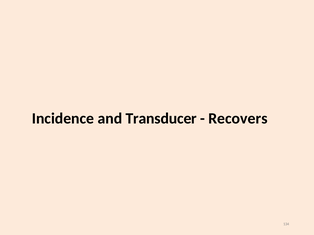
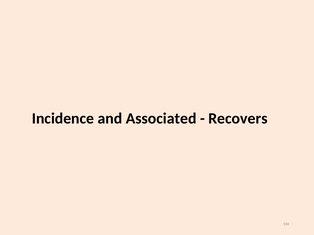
Transducer: Transducer -> Associated (161, 119)
